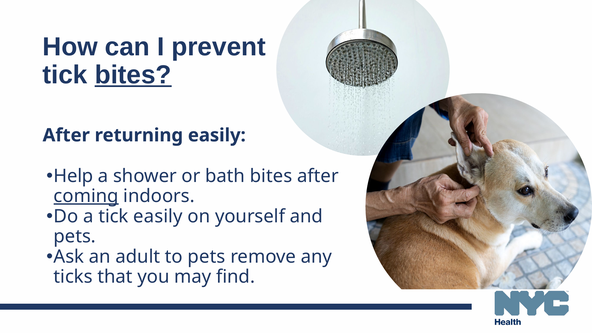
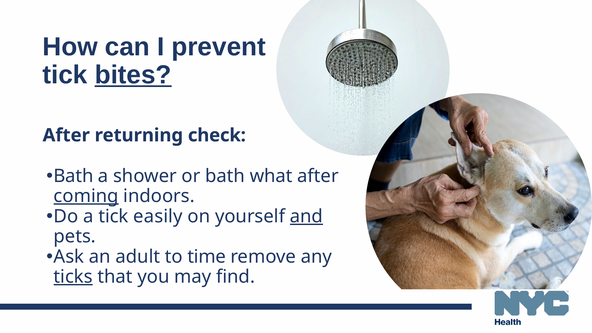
returning easily: easily -> check (217, 135)
Help: Help -> Bath (73, 176)
bath bites: bites -> what (271, 176)
and underline: none -> present (306, 216)
to pets: pets -> time (207, 257)
ticks underline: none -> present (73, 277)
